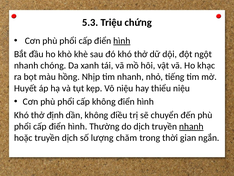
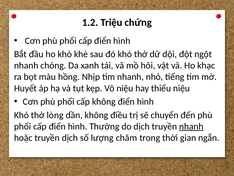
5.3: 5.3 -> 1.2 (90, 22)
hình underline: present -> none (122, 41)
định: định -> lòng (55, 115)
